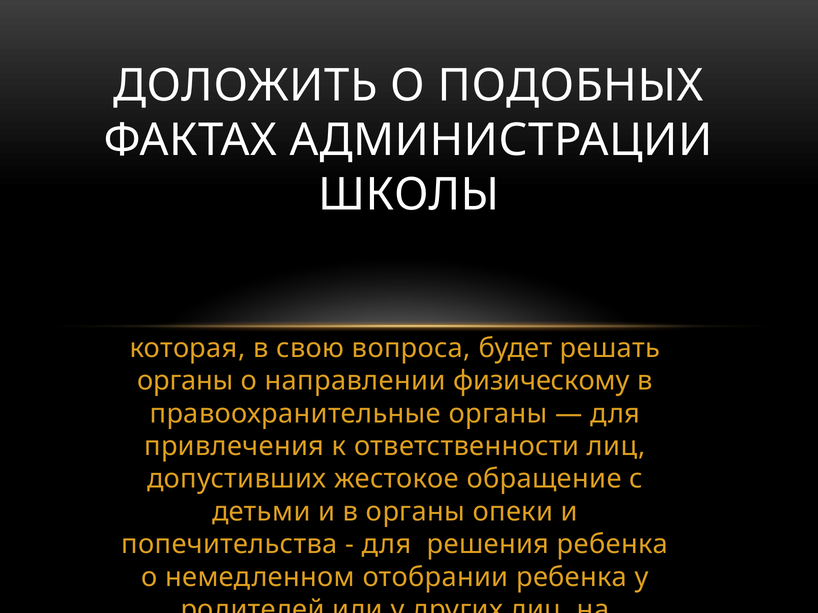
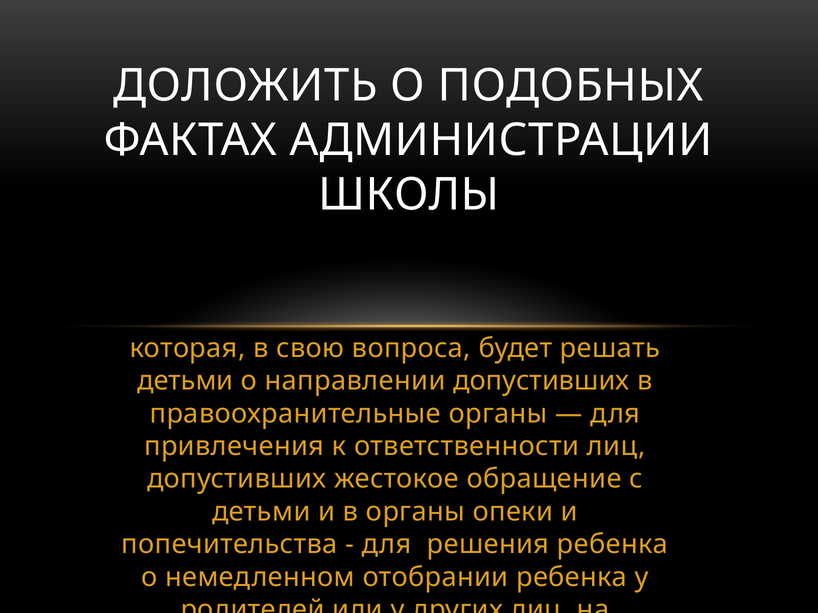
органы: органы -> детьми (185, 381)
направлении физическому: физическому -> допустивших (541, 381)
